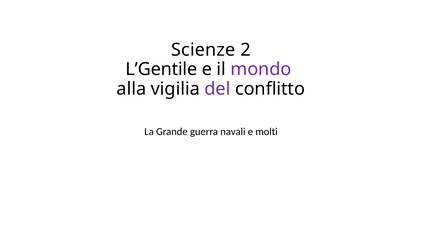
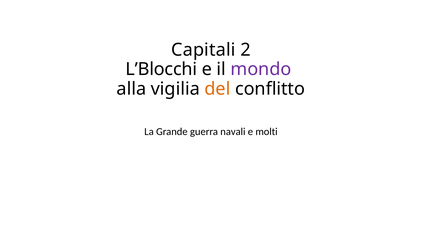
Scienze: Scienze -> Capitali (203, 50)
L’Gentile: L’Gentile -> L’Blocchi (161, 70)
del colour: purple -> orange (217, 89)
